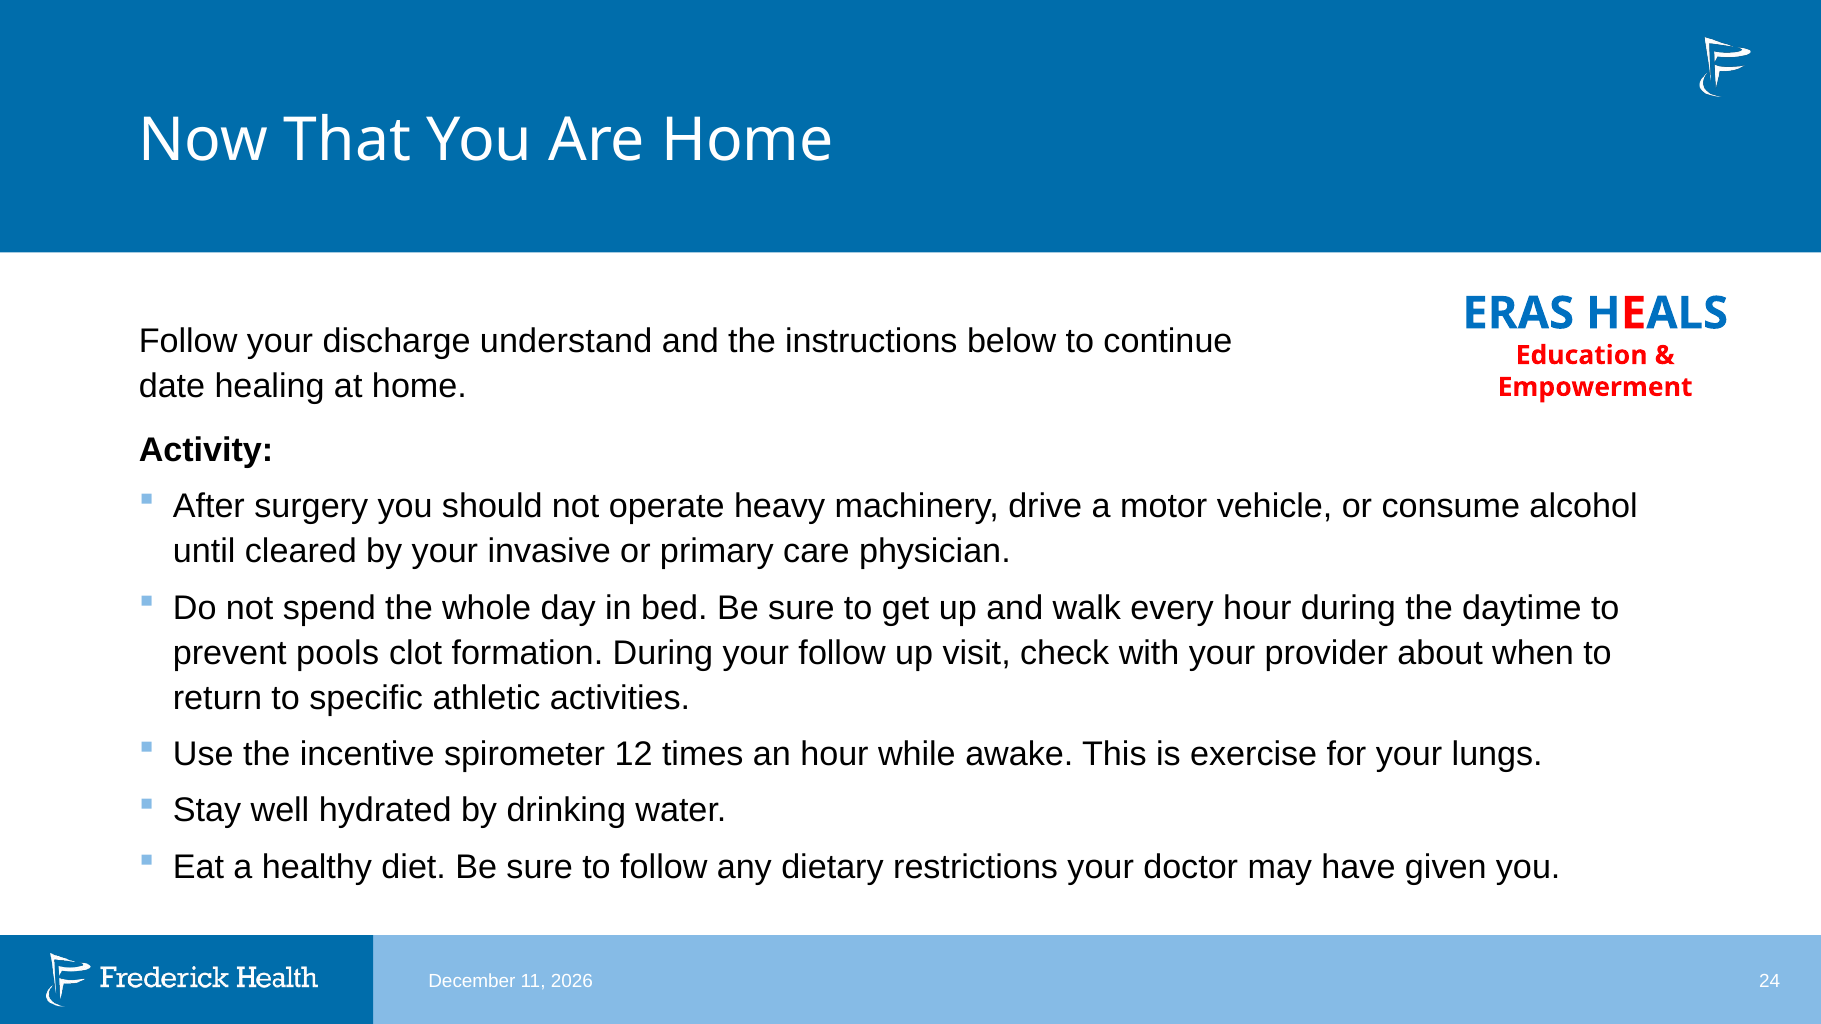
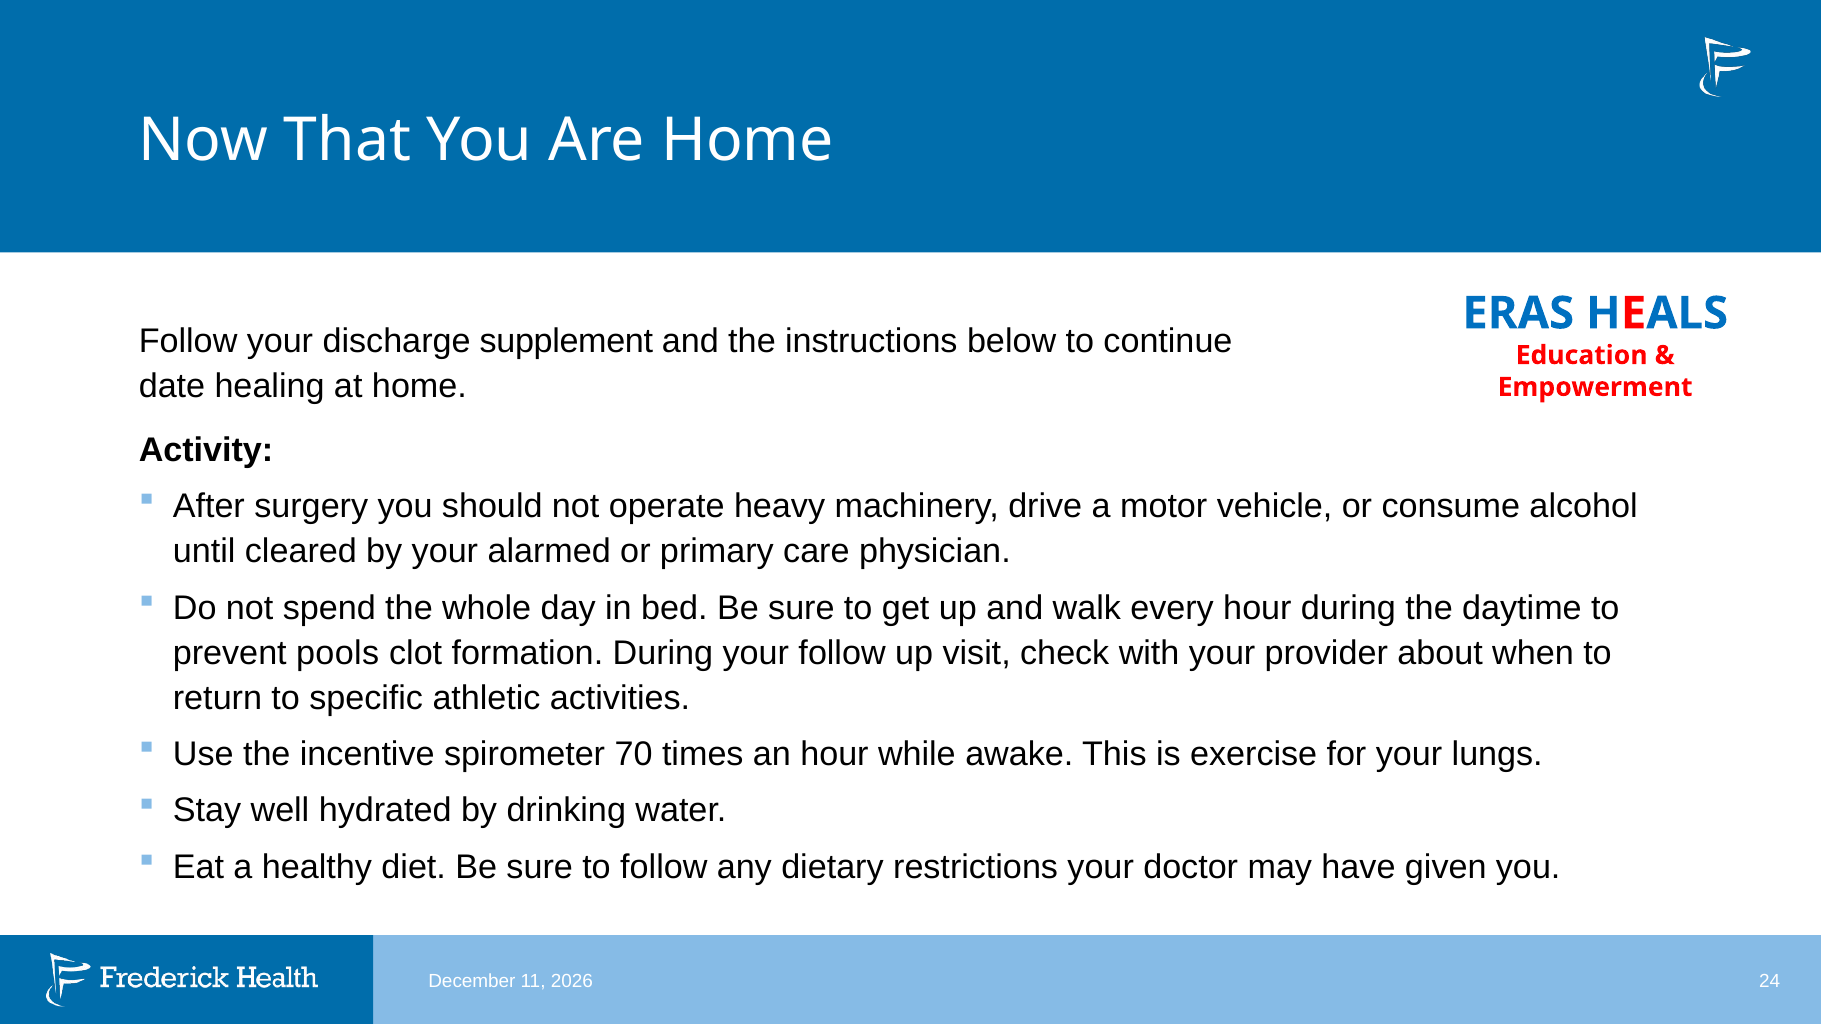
understand: understand -> supplement (566, 341)
invasive: invasive -> alarmed (549, 551)
12: 12 -> 70 (634, 755)
